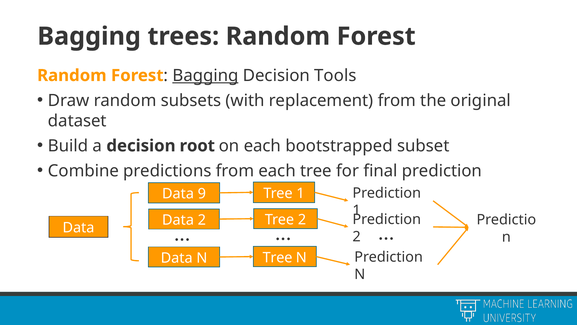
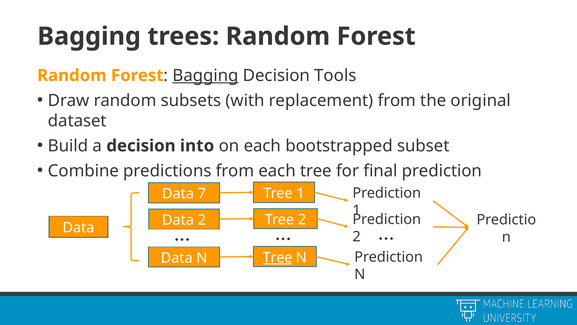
root: root -> into (197, 146)
9: 9 -> 7 (202, 194)
Tree underline: none -> present (278, 257)
